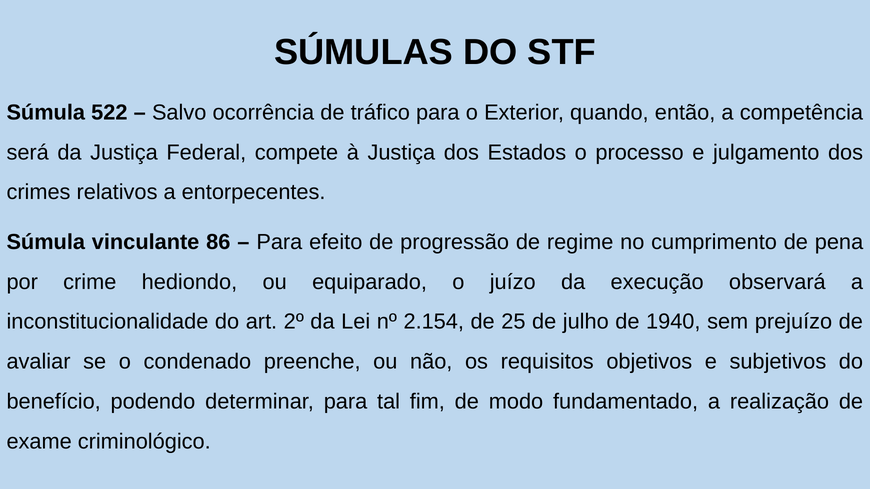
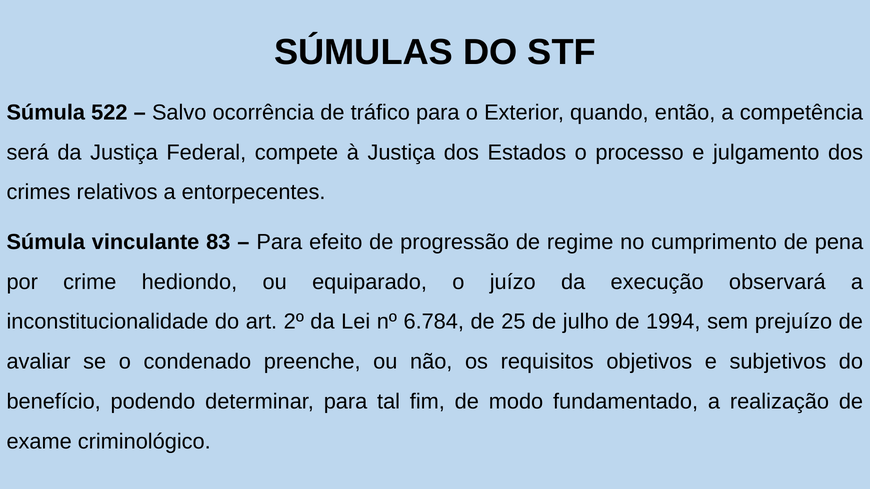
86: 86 -> 83 (218, 242)
2.154: 2.154 -> 6.784 (434, 322)
1940: 1940 -> 1994 (673, 322)
